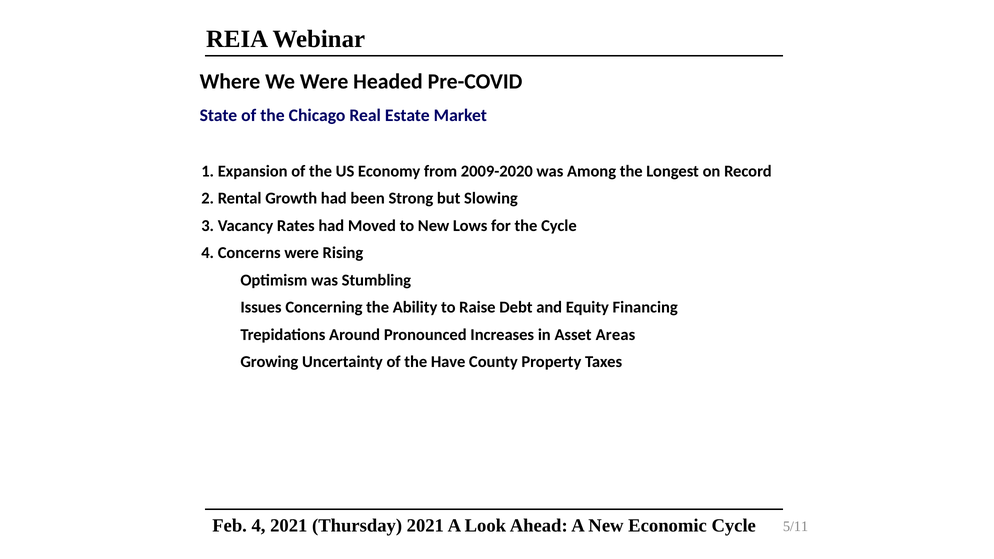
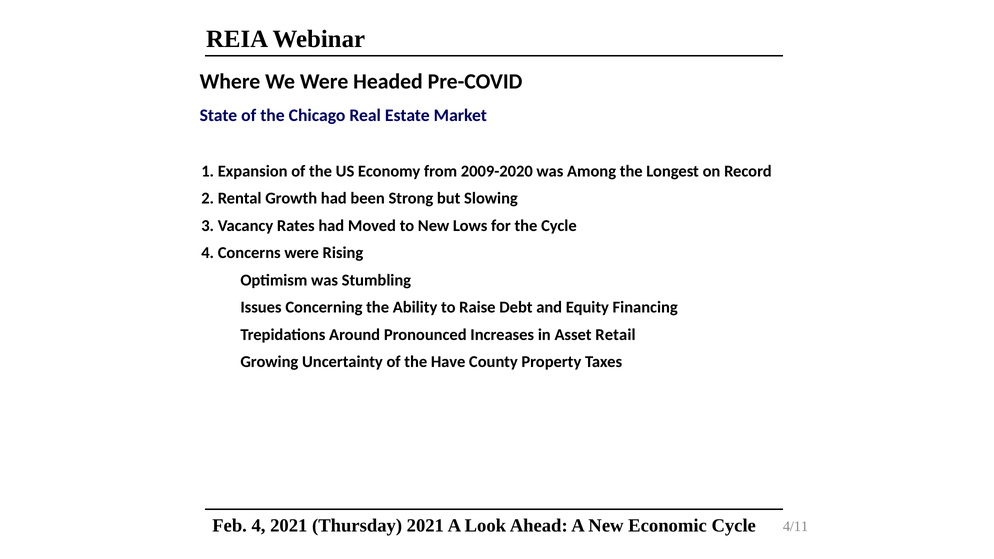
Areas: Areas -> Retail (615, 335)
5/11: 5/11 -> 4/11 (796, 527)
